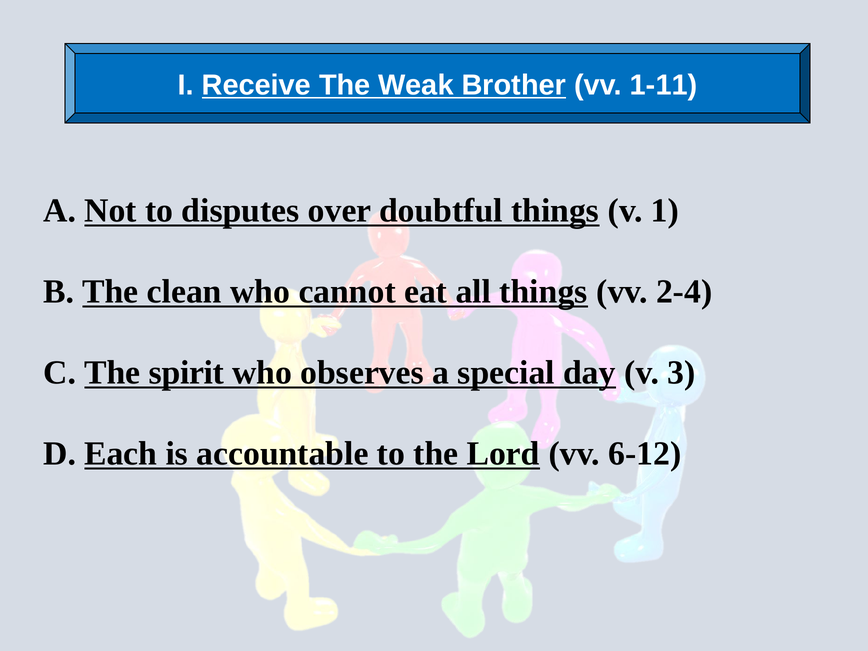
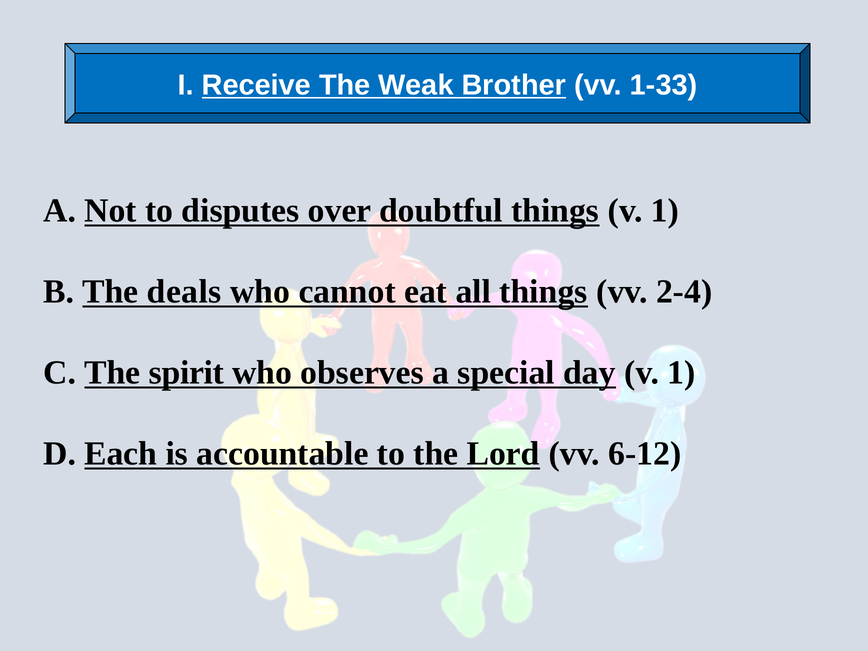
1-11: 1-11 -> 1-33 (664, 85)
clean: clean -> deals (184, 292)
day v 3: 3 -> 1 (681, 373)
